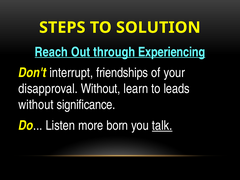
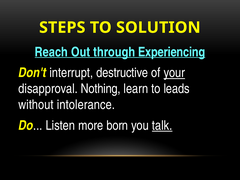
friendships: friendships -> destructive (122, 73)
your underline: none -> present (174, 73)
disapproval Without: Without -> Nothing (101, 89)
significance: significance -> intolerance (86, 105)
